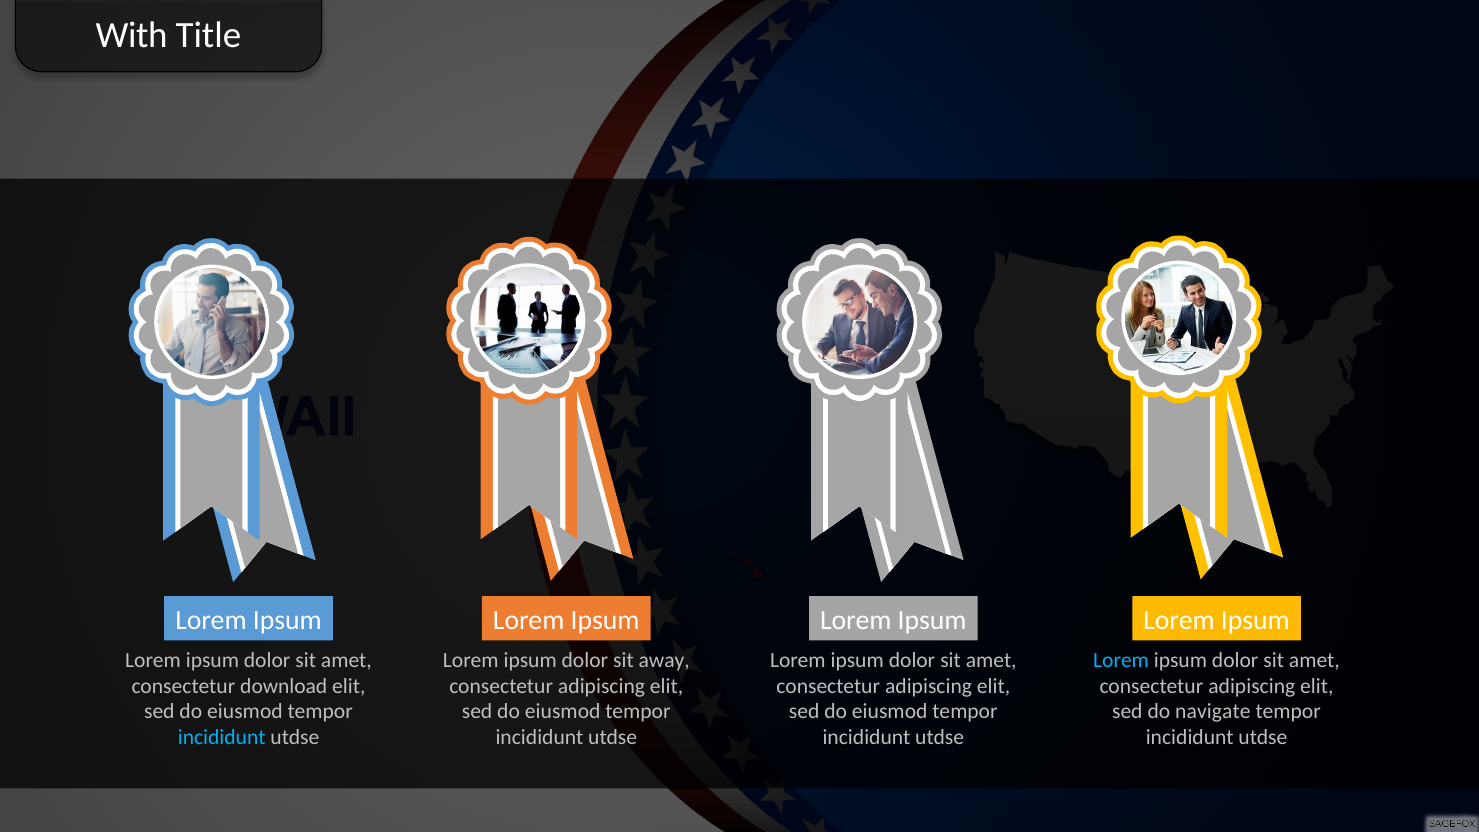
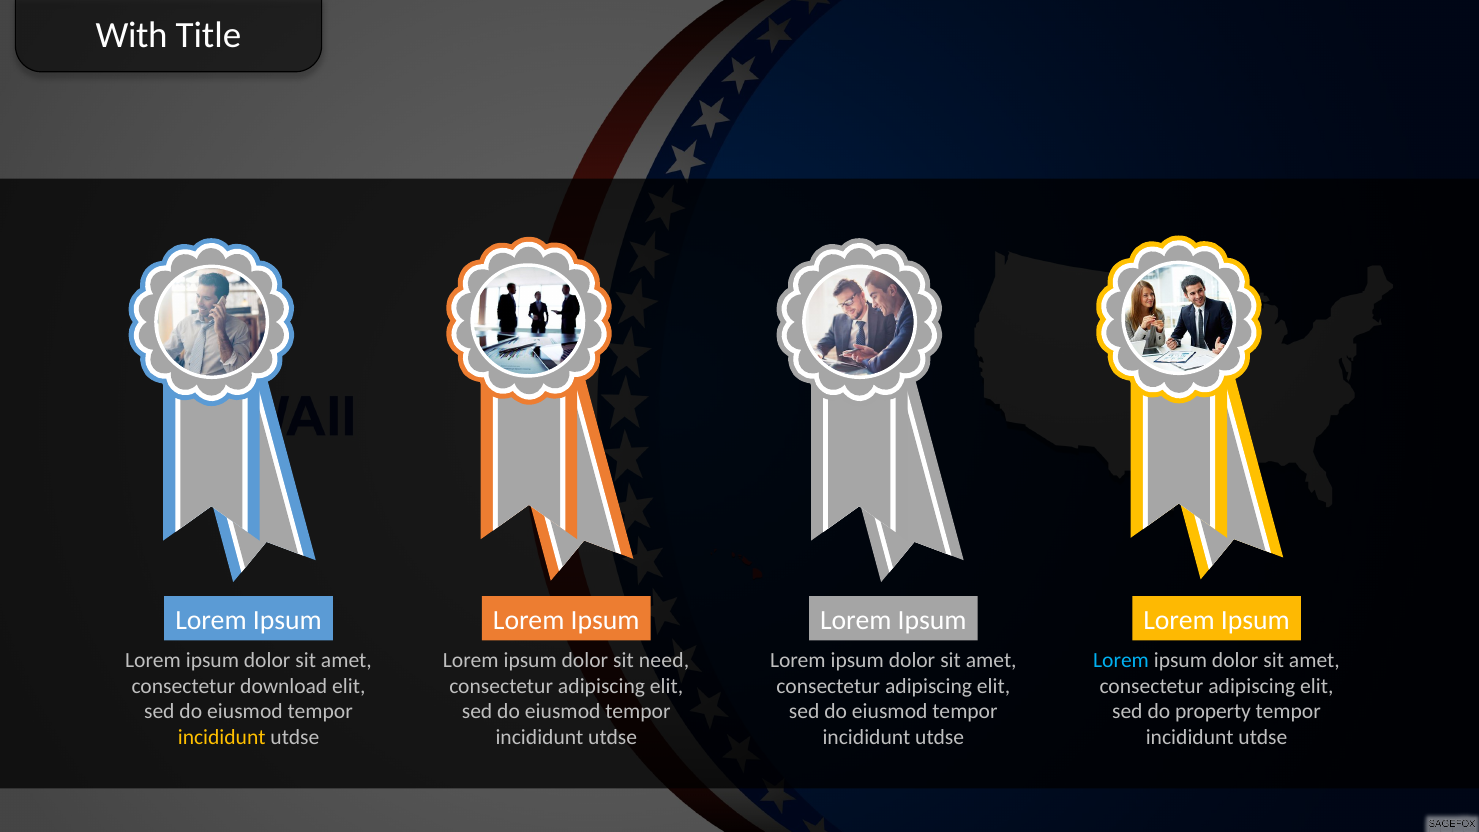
away: away -> need (664, 660)
navigate: navigate -> property (1213, 712)
incididunt colour: light blue -> yellow (222, 738)
